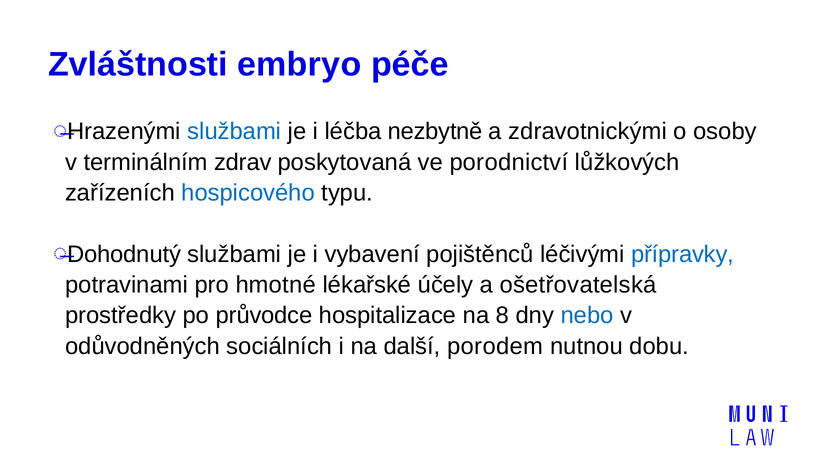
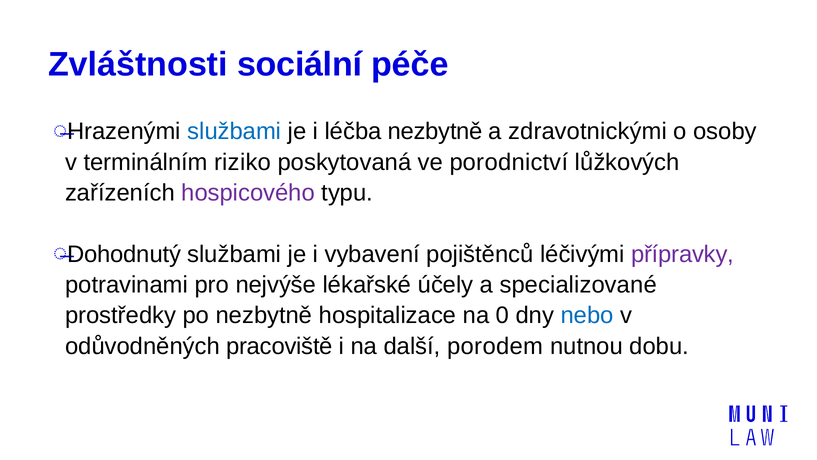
embryo: embryo -> sociální (300, 64)
zdrav: zdrav -> riziko (243, 162)
hospicového colour: blue -> purple (248, 193)
přípravky colour: blue -> purple (683, 254)
hmotné: hmotné -> nejvýše (276, 285)
ošetřovatelská: ošetřovatelská -> specializované (578, 285)
po průvodce: průvodce -> nezbytně (264, 315)
8: 8 -> 0 (502, 315)
sociálních: sociálních -> pracoviště (279, 346)
